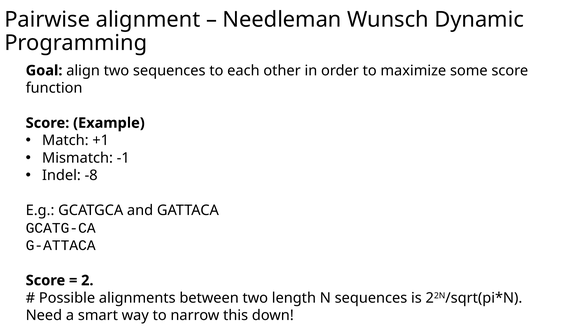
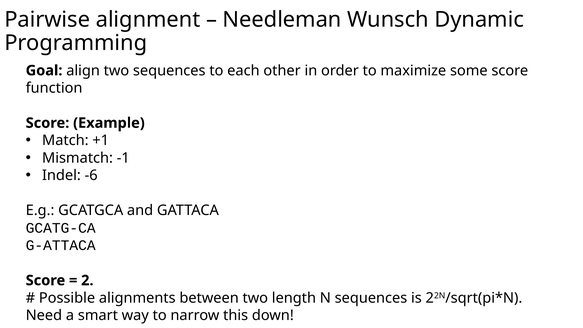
-8: -8 -> -6 (91, 175)
